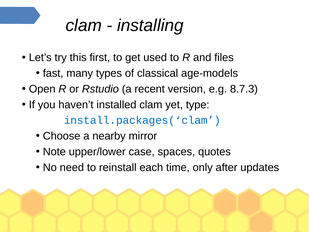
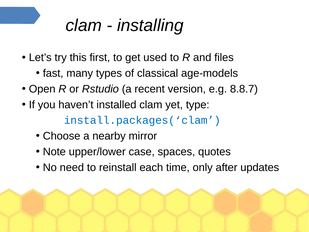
8.7.3: 8.7.3 -> 8.8.7 (244, 89)
